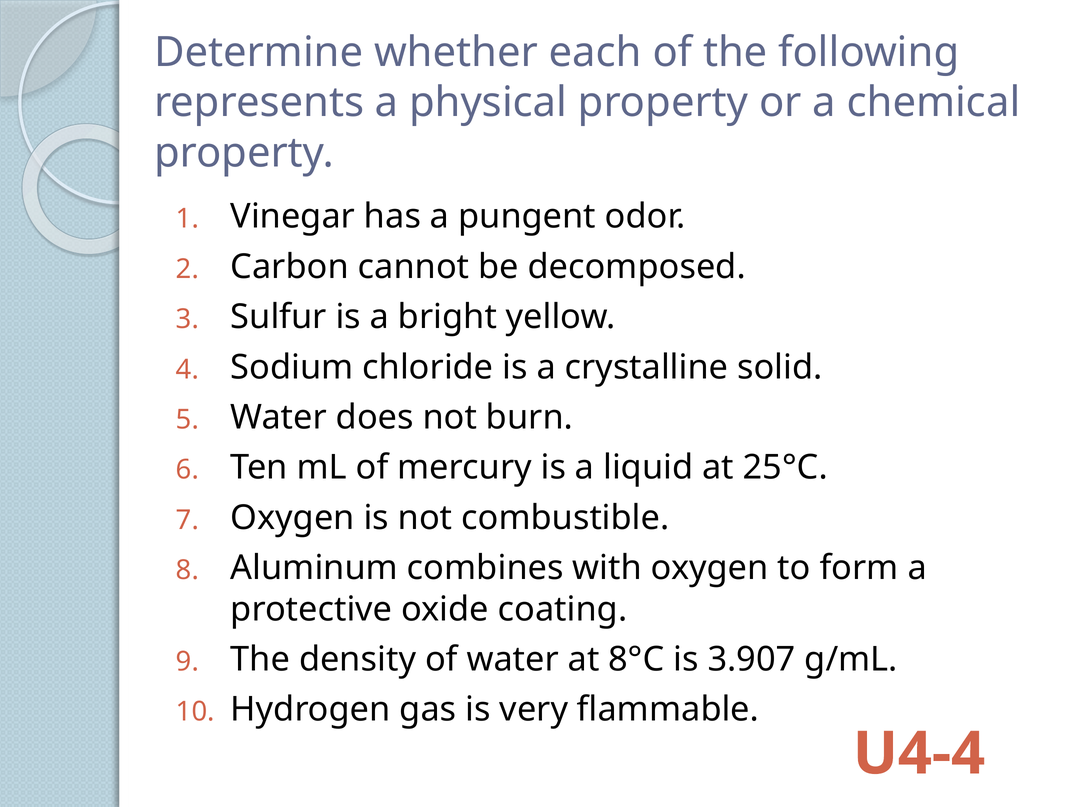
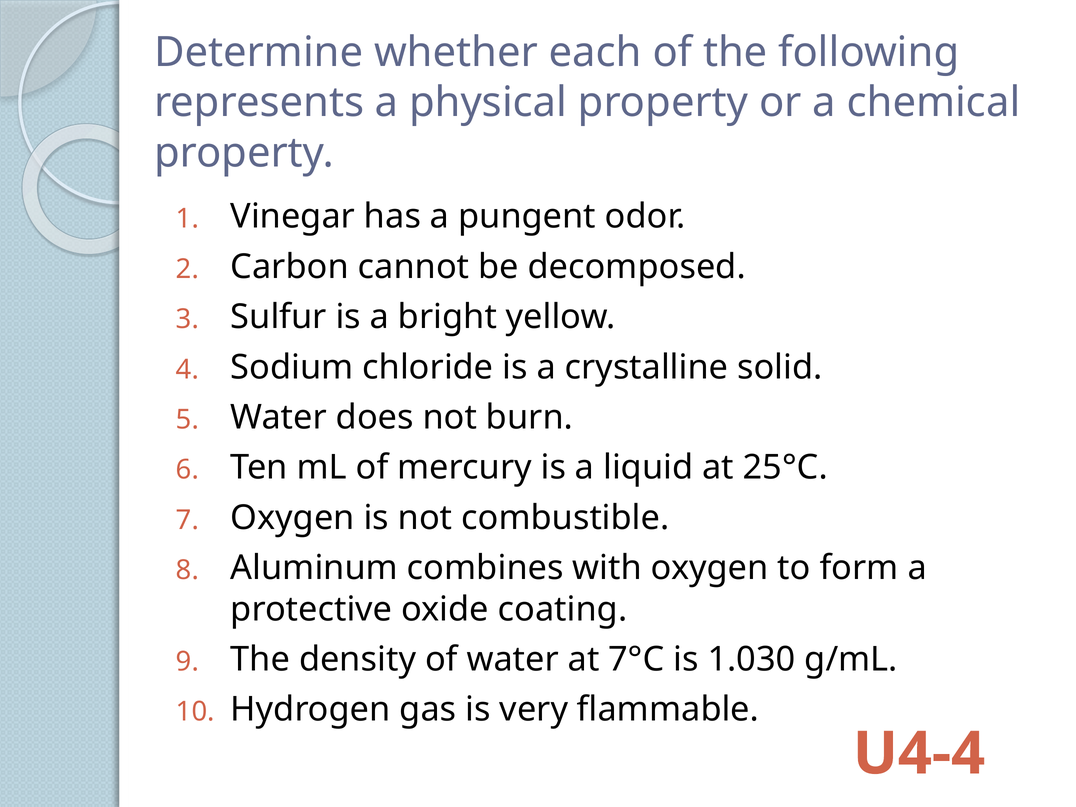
8°C: 8°C -> 7°C (636, 659)
3.907: 3.907 -> 1.030 (752, 659)
